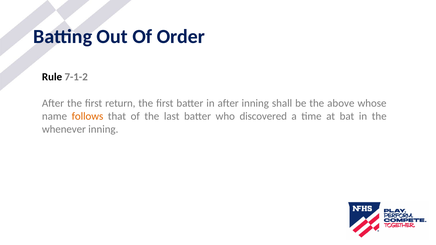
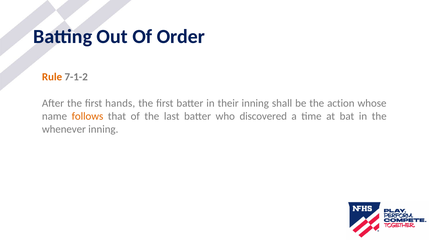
Rule colour: black -> orange (52, 77)
return: return -> hands (120, 103)
in after: after -> their (228, 103)
above: above -> action (341, 103)
